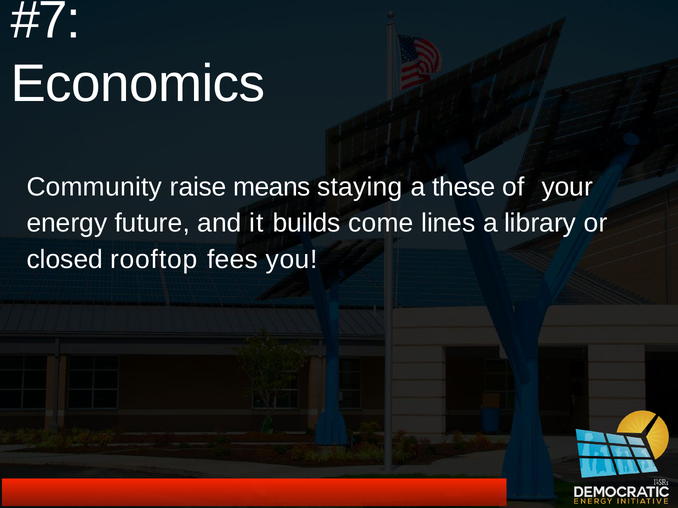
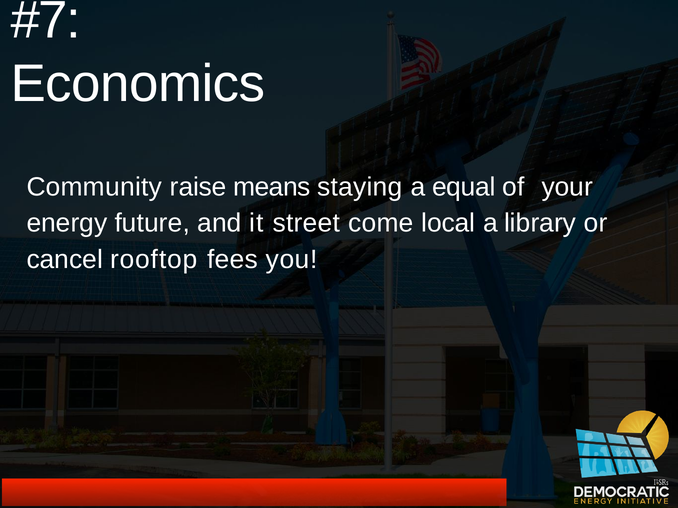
these: these -> equal (464, 187)
builds: builds -> street (306, 223)
lines: lines -> local (448, 223)
closed: closed -> cancel (65, 260)
